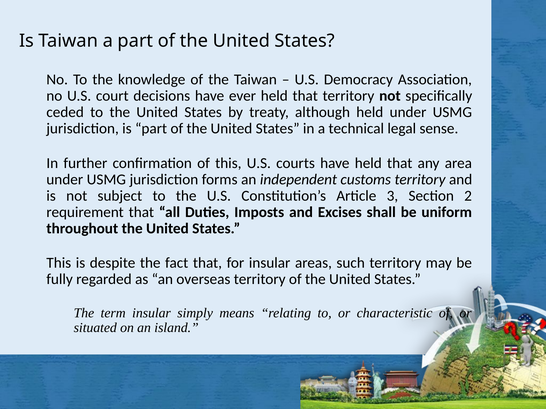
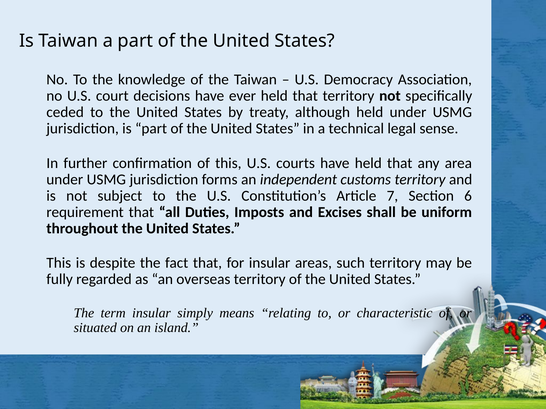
3: 3 -> 7 (392, 196)
2: 2 -> 6 (468, 196)
